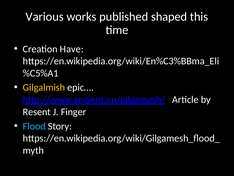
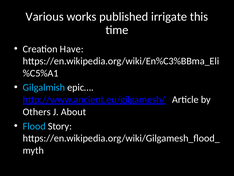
shaped: shaped -> irrigate (169, 17)
Gilgalmish colour: yellow -> light blue (44, 87)
Resent: Resent -> Others (37, 112)
Finger: Finger -> About (73, 112)
